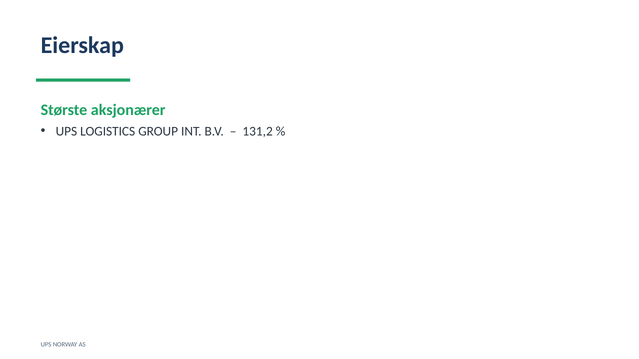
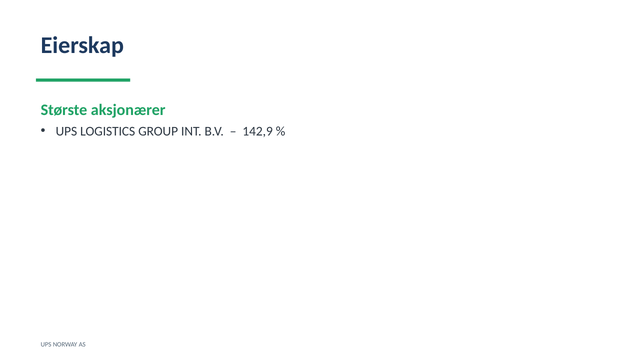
131,2: 131,2 -> 142,9 (258, 131)
